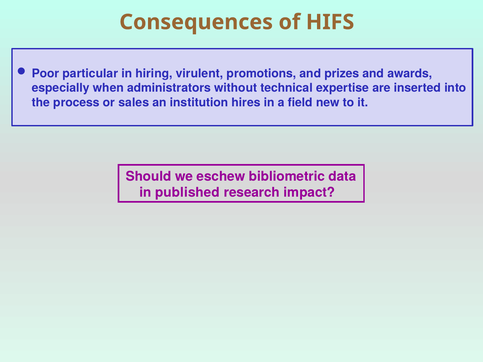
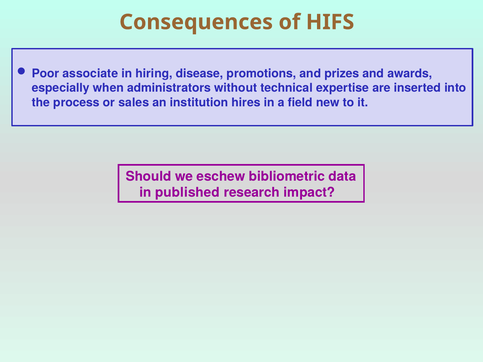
particular: particular -> associate (90, 74)
virulent: virulent -> disease (200, 74)
